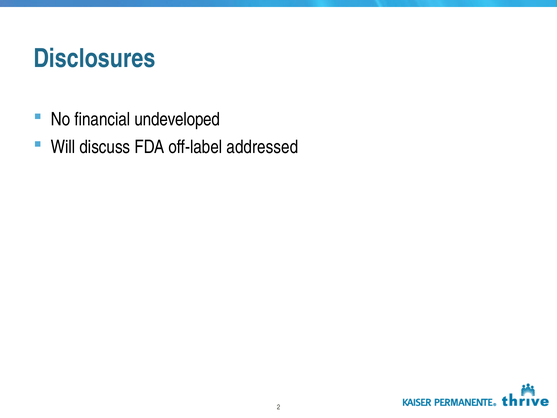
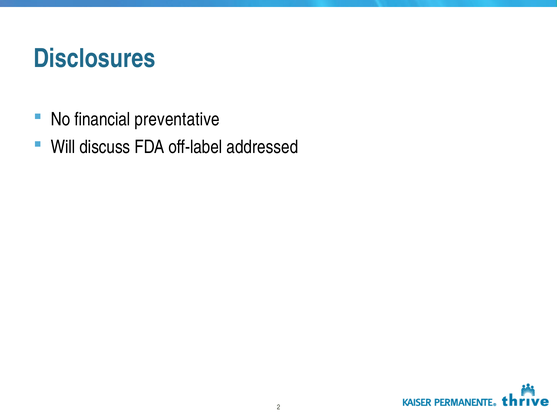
undeveloped: undeveloped -> preventative (177, 119)
